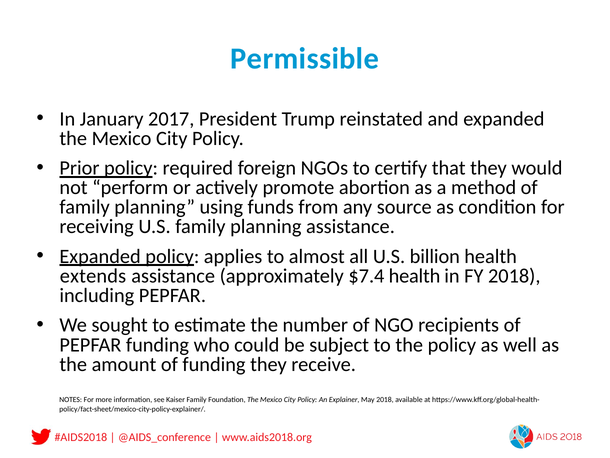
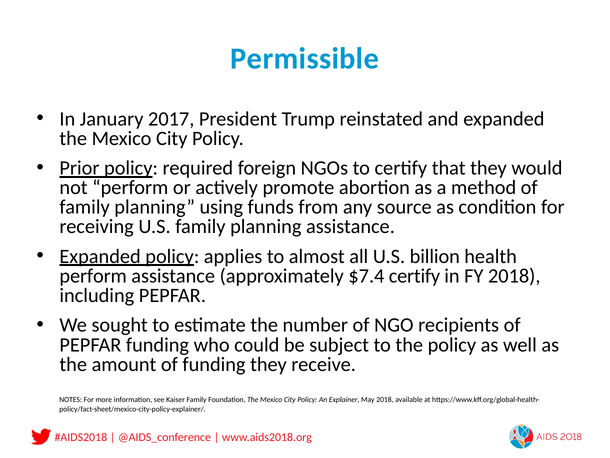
extends: extends -> perform (93, 276)
$7.4 health: health -> certify (414, 276)
